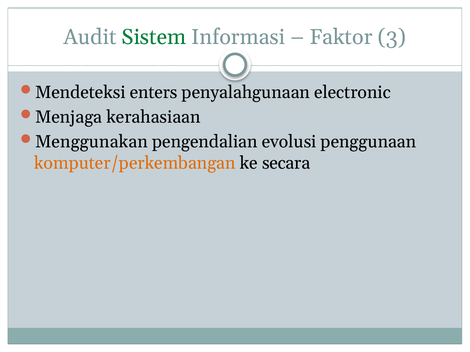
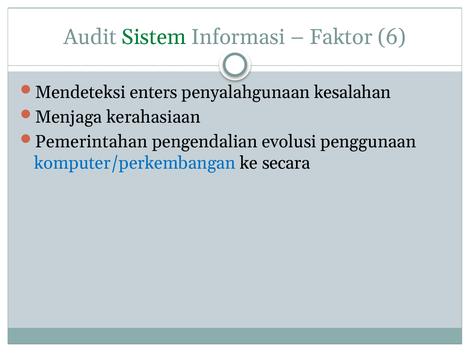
3: 3 -> 6 (392, 37)
electronic: electronic -> kesalahan (353, 93)
Menggunakan: Menggunakan -> Pemerintahan (91, 142)
komputer/perkembangan colour: orange -> blue (135, 163)
